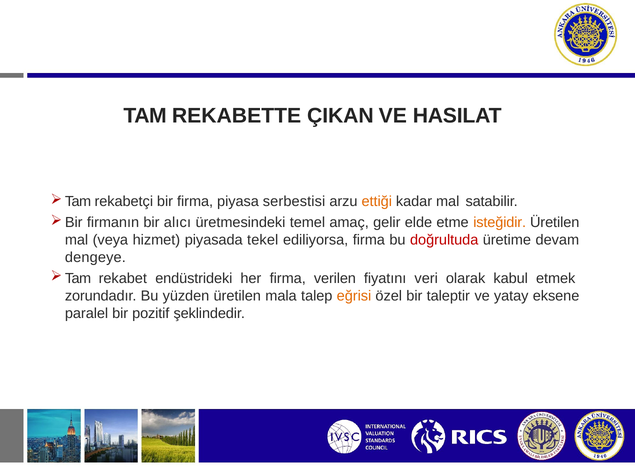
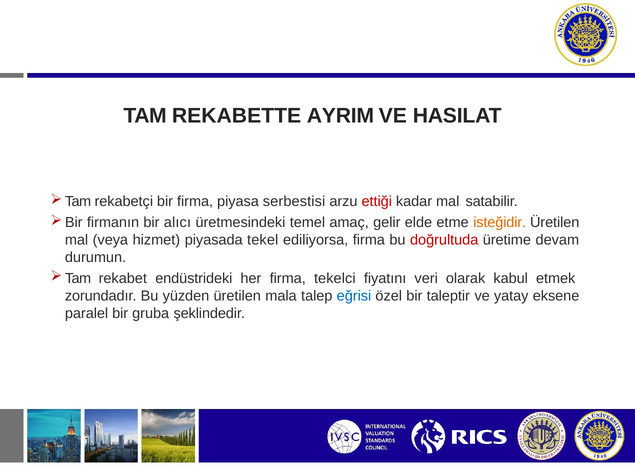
ÇIKAN: ÇIKAN -> AYRIM (340, 116)
ettiği colour: orange -> red (377, 202)
dengeye: dengeye -> durumun (96, 258)
verilen: verilen -> tekelci (335, 279)
eğrisi colour: orange -> blue (354, 296)
pozitif: pozitif -> gruba (151, 313)
